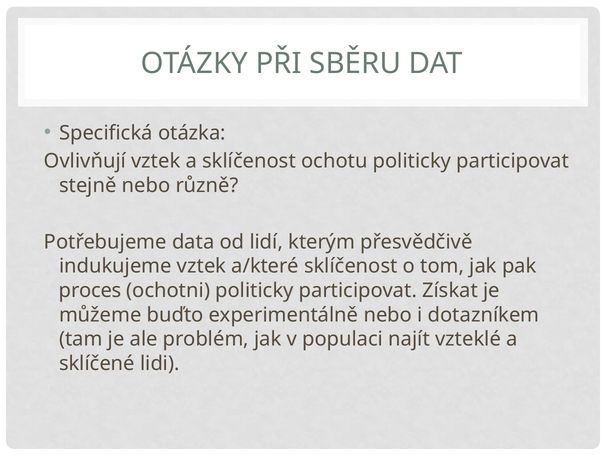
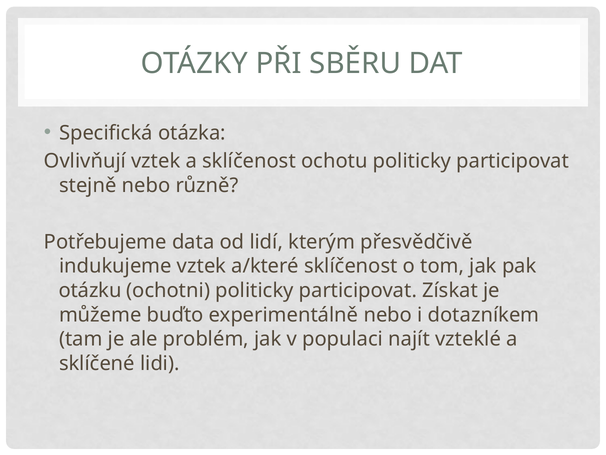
proces: proces -> otázku (90, 290)
